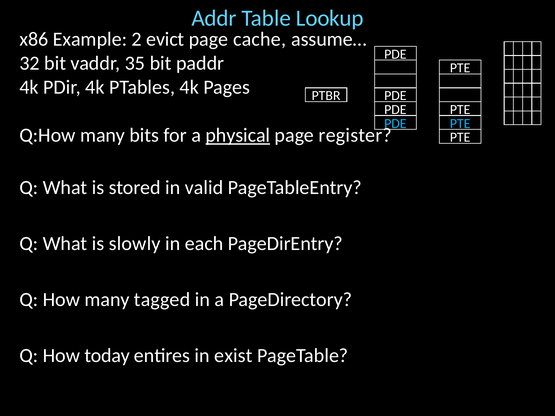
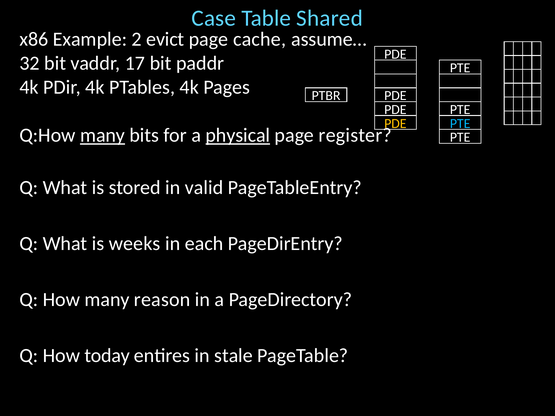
Addr: Addr -> Case (214, 18)
Lookup: Lookup -> Shared (330, 18)
35: 35 -> 17 (135, 63)
PDE colour: light blue -> yellow (395, 124)
many underline: none -> present (103, 135)
slowly: slowly -> weeks (135, 244)
tagged: tagged -> reason (162, 300)
exist: exist -> stale (234, 356)
